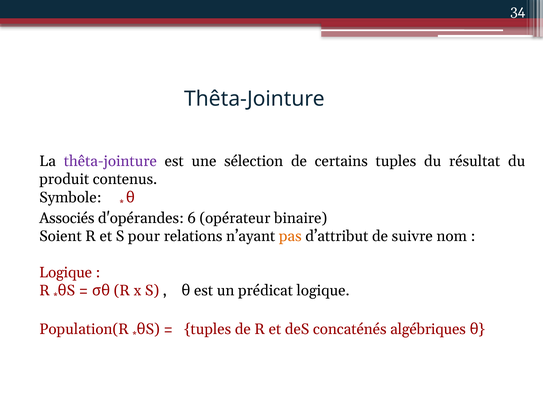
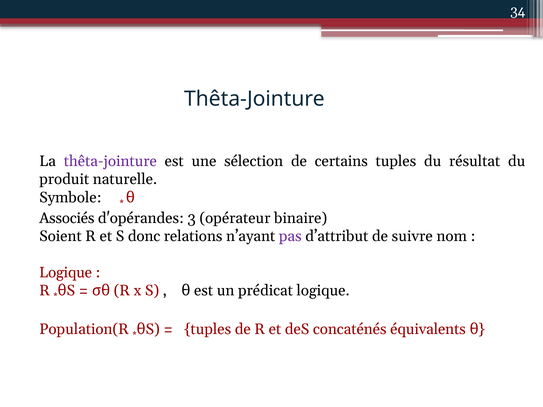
contenus: contenus -> naturelle (125, 179)
6: 6 -> 3 (192, 218)
pour: pour -> donc (144, 236)
pas colour: orange -> purple (290, 236)
algébriques: algébriques -> équivalents (428, 329)
